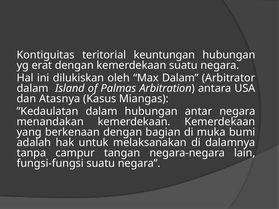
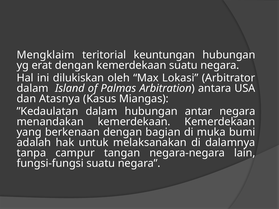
Kontiguitas: Kontiguitas -> Mengklaim (46, 55)
Max Dalam: Dalam -> Lokasi (180, 78)
